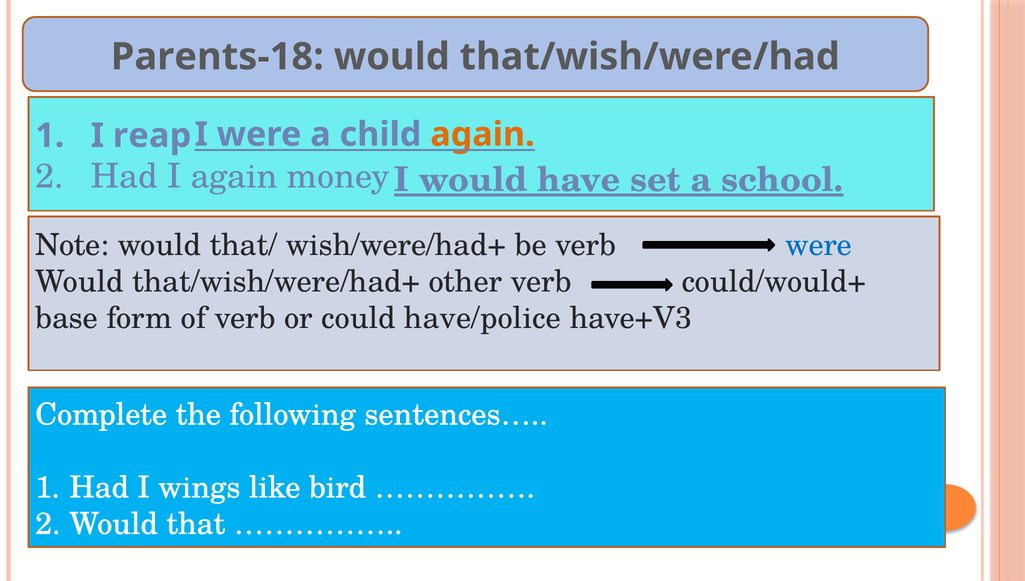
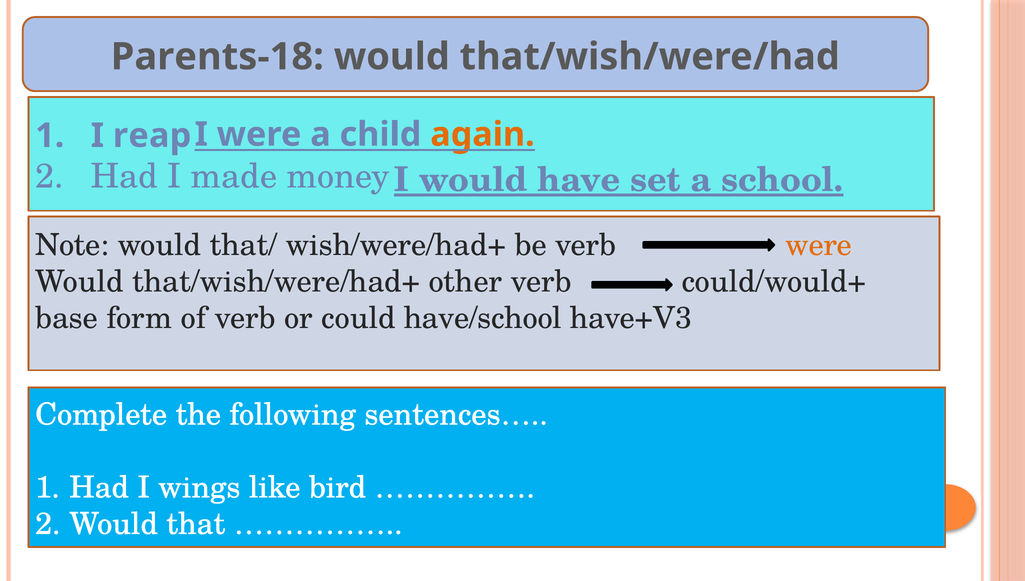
I again: again -> made (234, 177)
were colour: blue -> orange (819, 245)
have/police: have/police -> have/school (483, 318)
